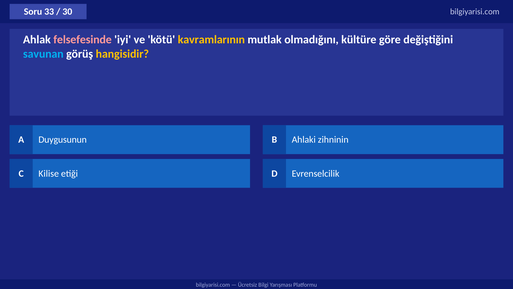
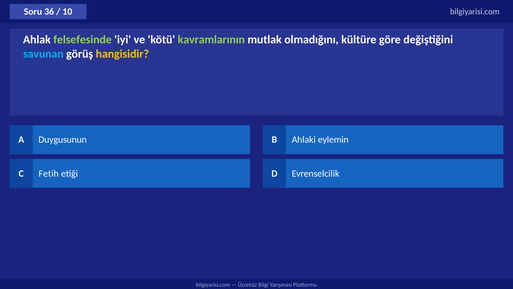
33: 33 -> 36 (49, 12)
30: 30 -> 10 (67, 12)
felsefesinde colour: pink -> light green (83, 39)
kavramlarının colour: yellow -> light green (211, 39)
zihninin: zihninin -> eylemin (333, 140)
Kilise: Kilise -> Fetih (49, 173)
